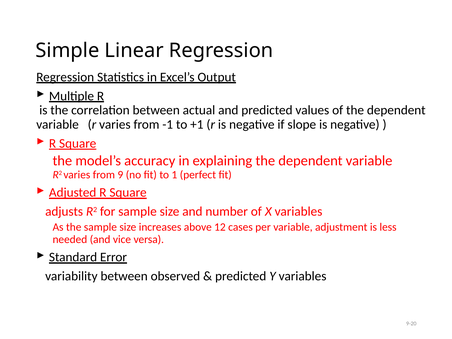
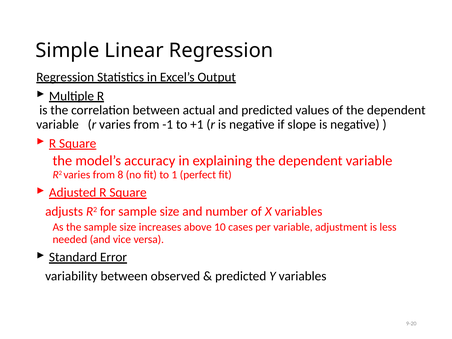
9: 9 -> 8 (120, 175)
12: 12 -> 10 (220, 227)
